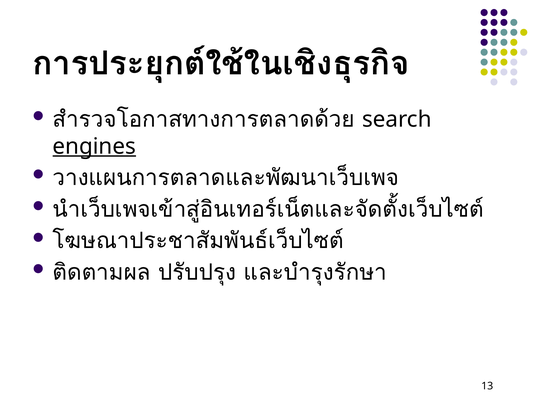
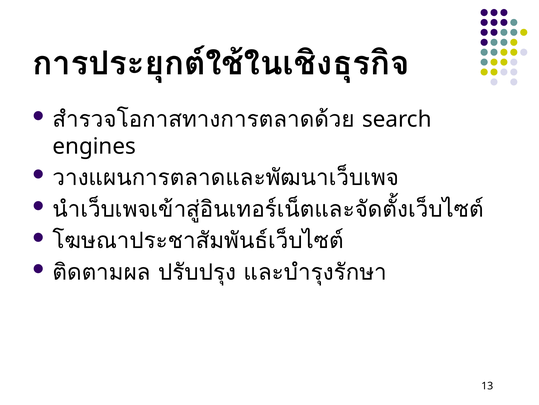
engines underline: present -> none (94, 146)
